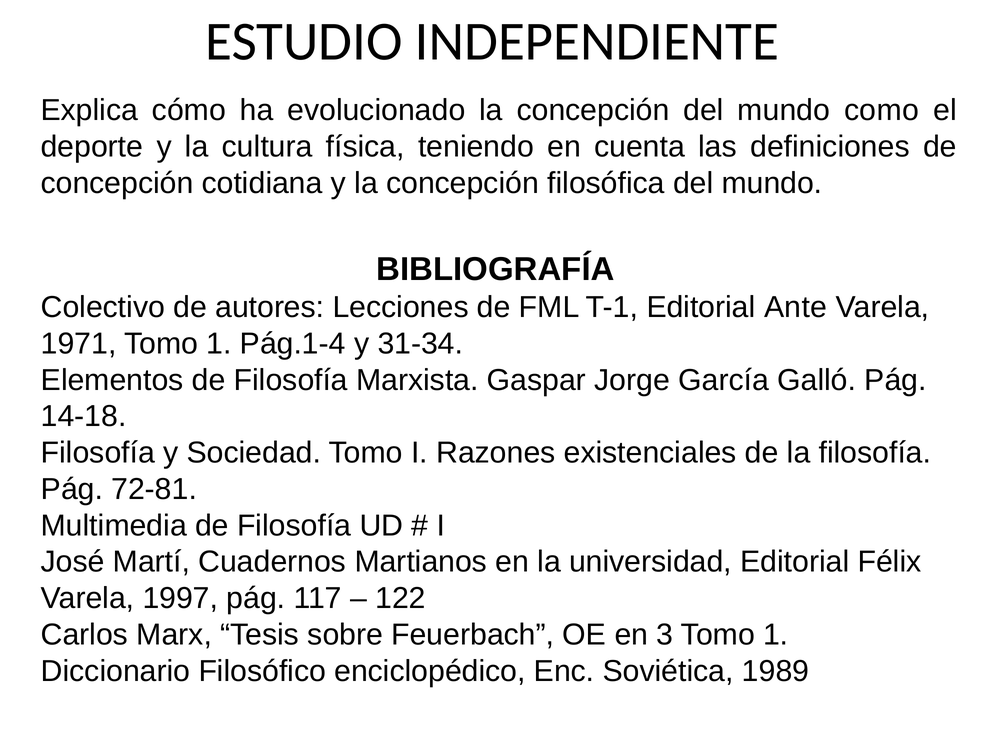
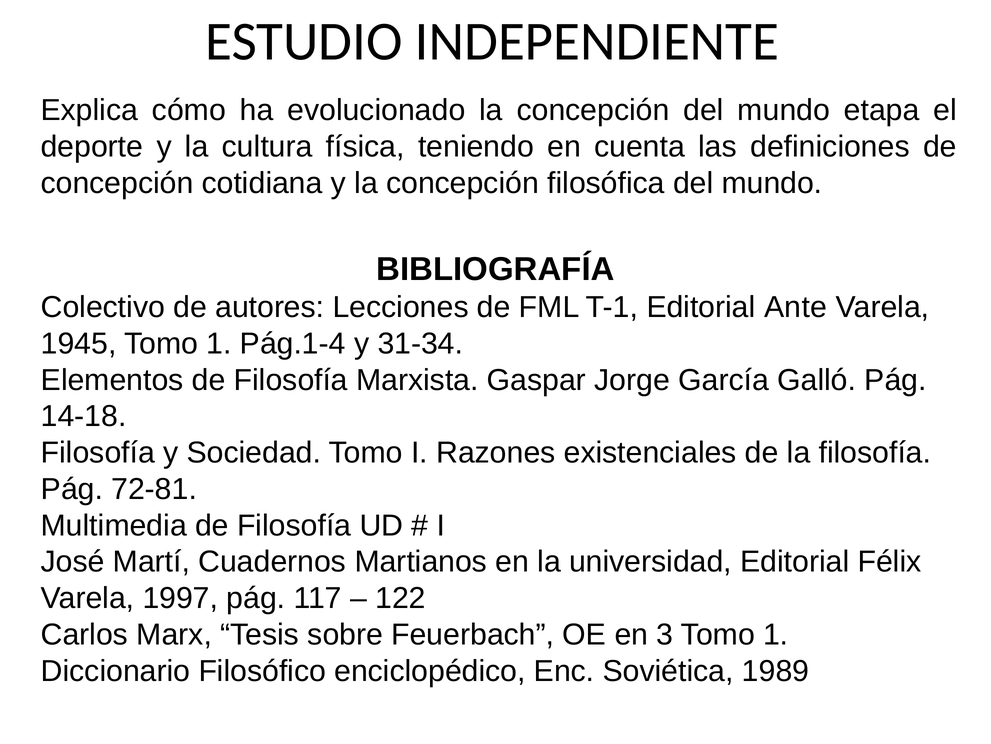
como: como -> etapa (882, 110)
1971: 1971 -> 1945 (79, 343)
